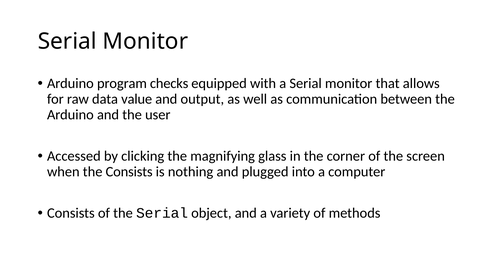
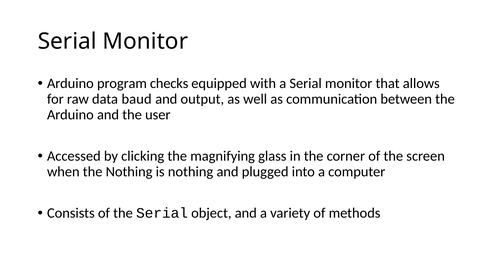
value: value -> baud (137, 99)
the Consists: Consists -> Nothing (129, 172)
